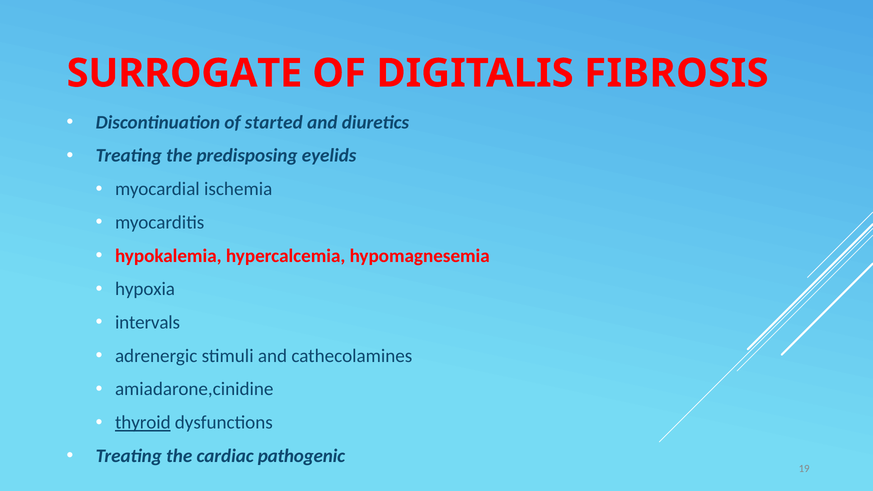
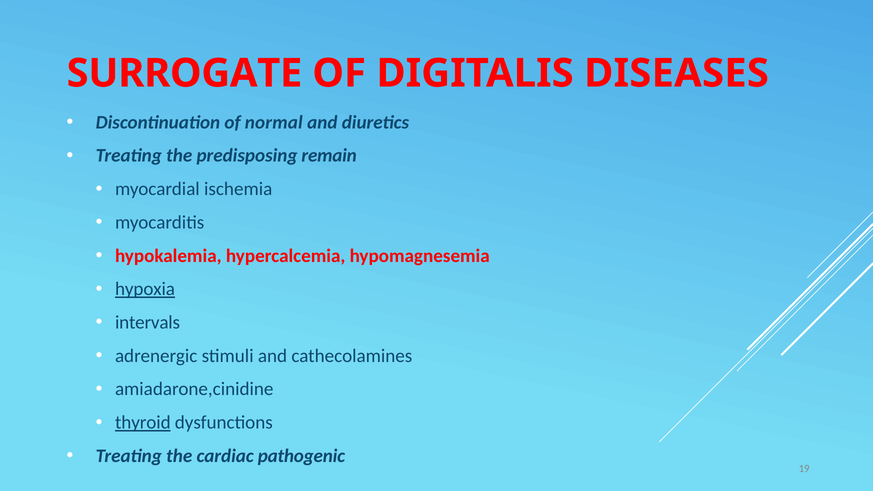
FIBROSIS: FIBROSIS -> DISEASES (676, 73)
started: started -> normal (274, 122)
eyelids: eyelids -> remain (329, 156)
hypoxia underline: none -> present (145, 289)
